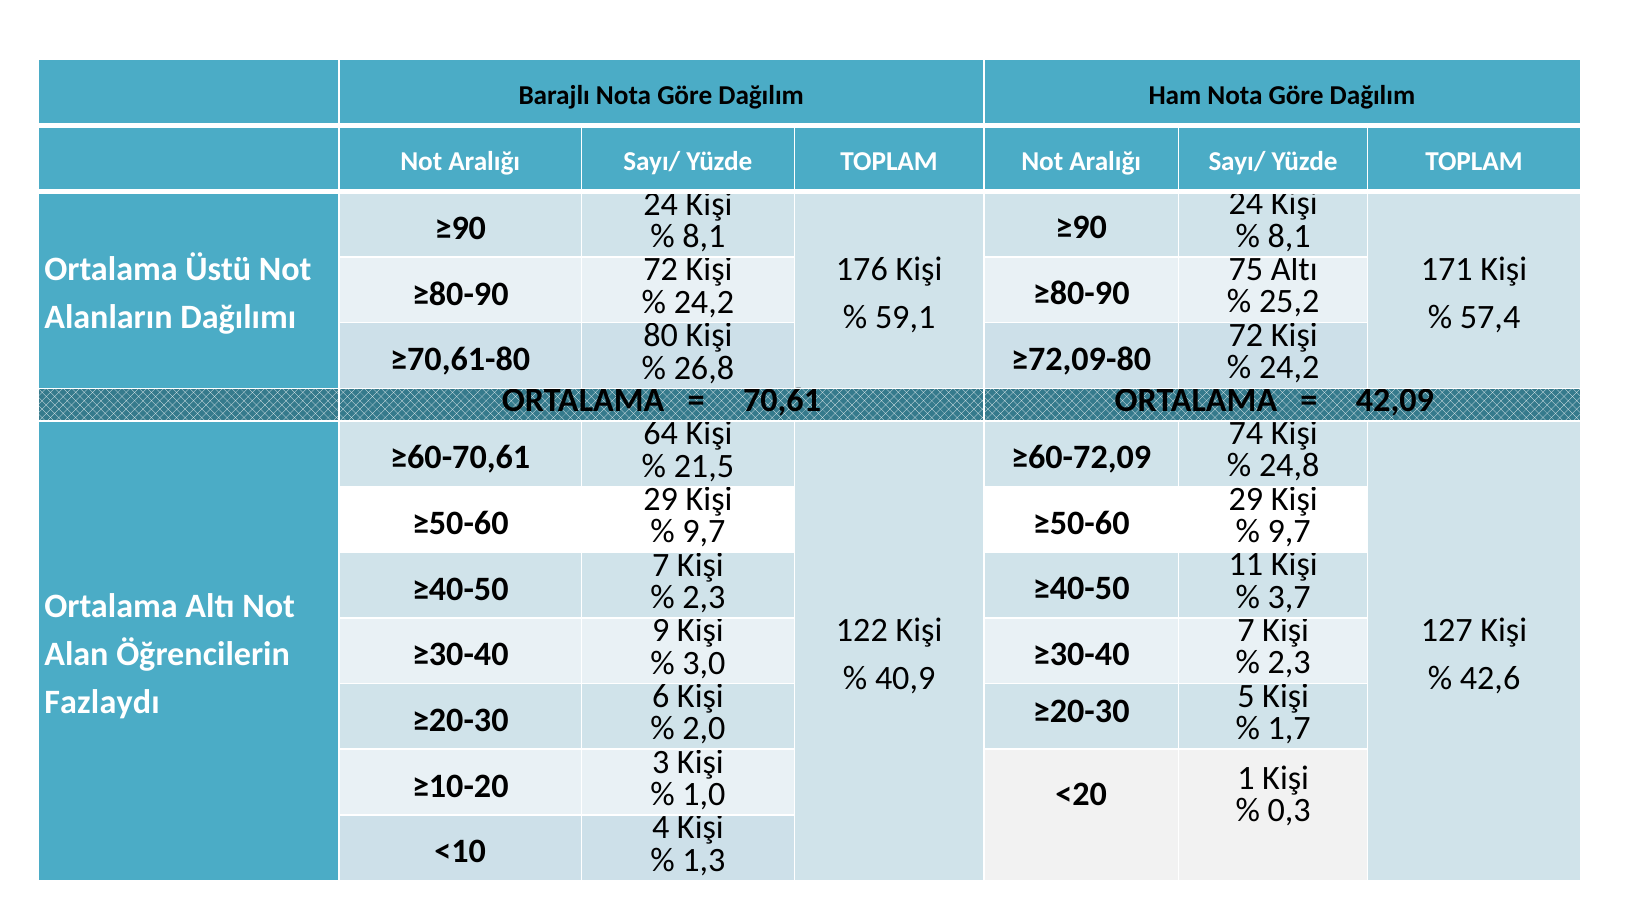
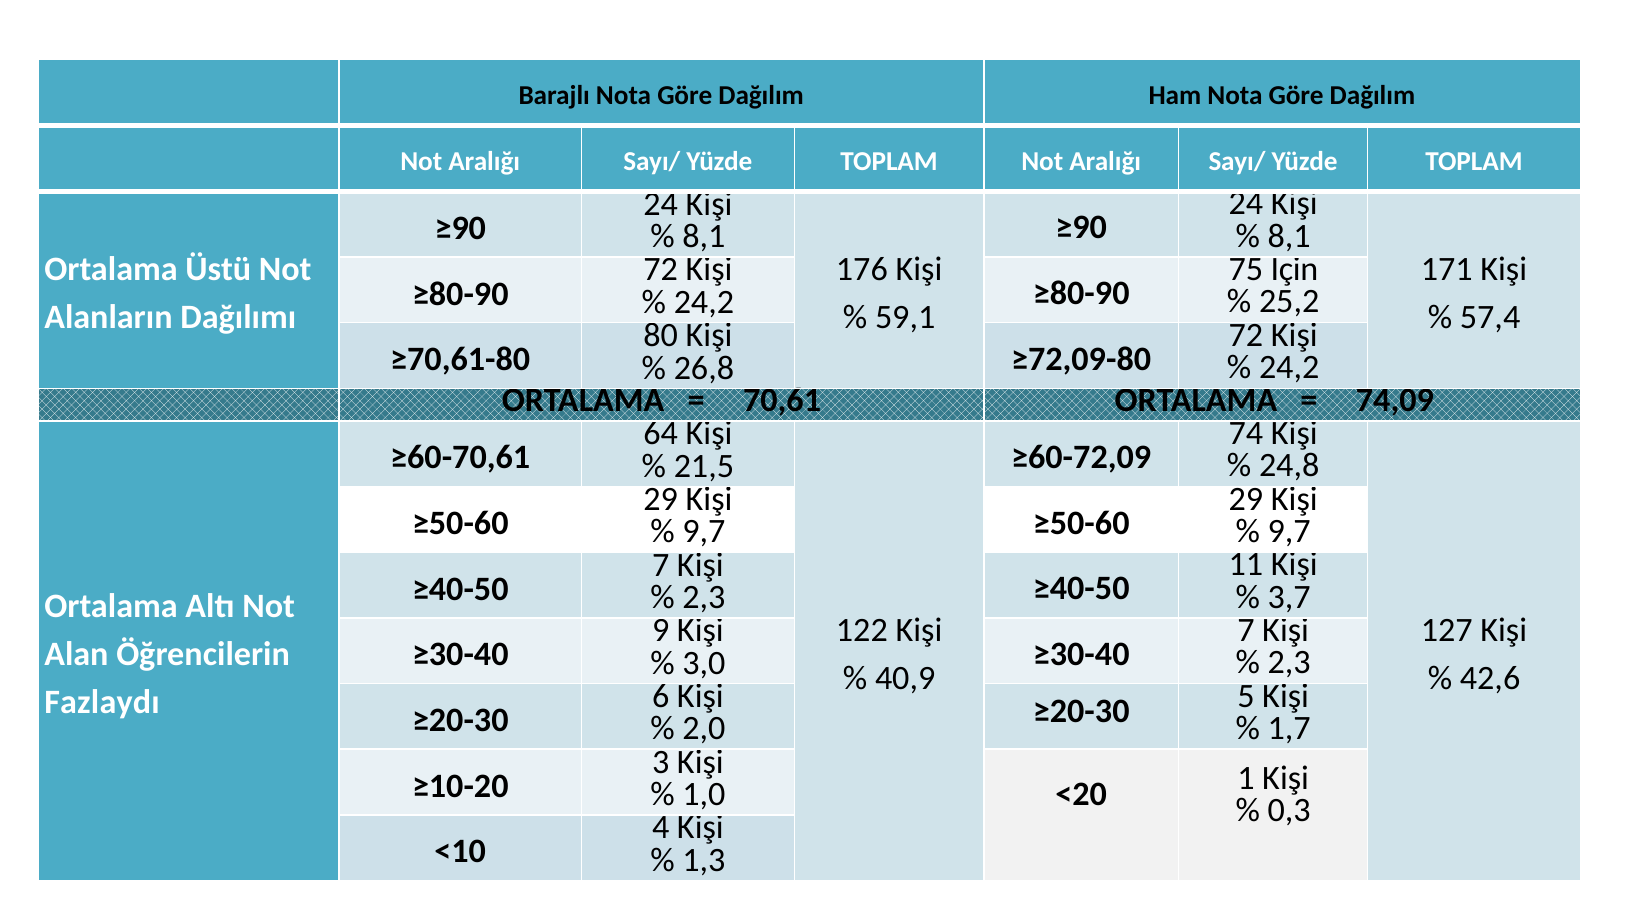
75 Altı: Altı -> Için (1295, 269)
42,09: 42,09 -> 74,09 (1395, 400)
